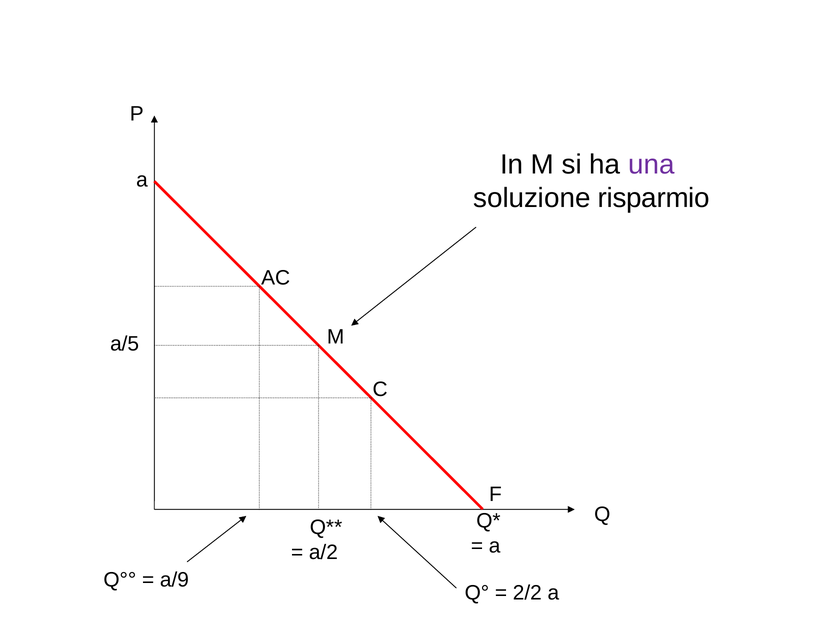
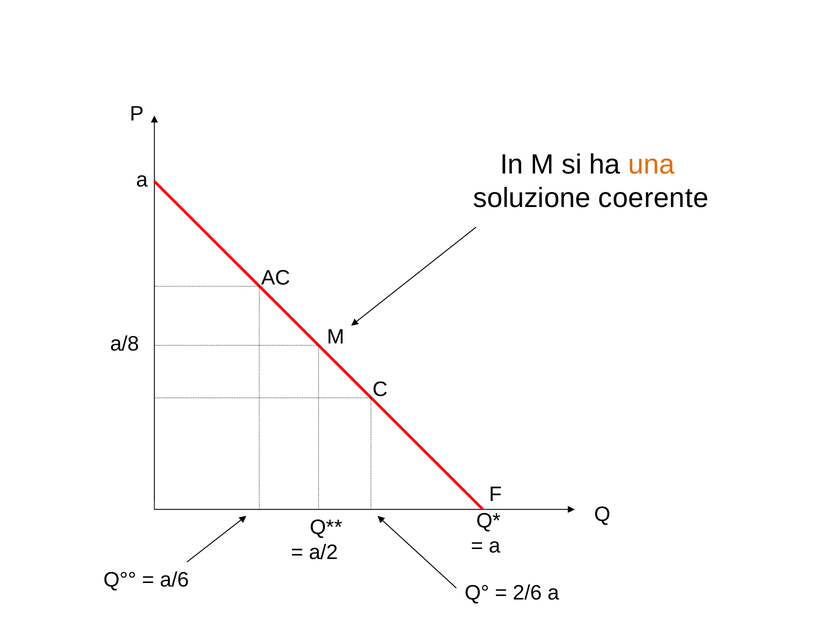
una colour: purple -> orange (651, 165)
risparmio: risparmio -> coerente (653, 198)
a/5: a/5 -> a/8 (125, 344)
a/9: a/9 -> a/6 (174, 580)
2/2: 2/2 -> 2/6 (527, 593)
